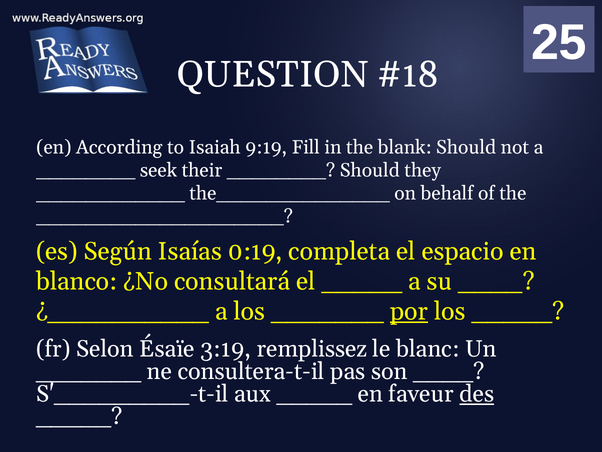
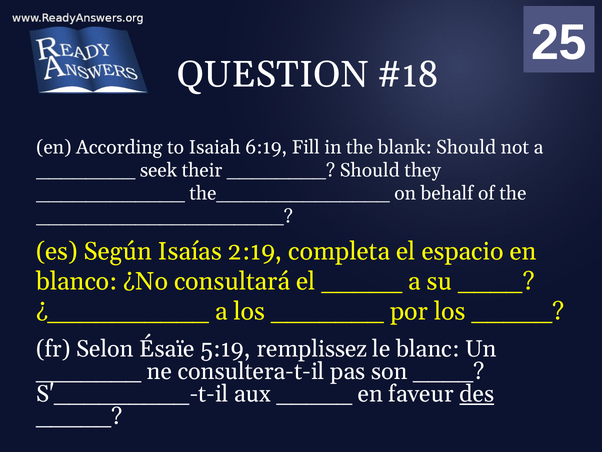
9:19: 9:19 -> 6:19 (266, 147)
0:19: 0:19 -> 2:19 (255, 251)
por underline: present -> none (409, 311)
3:19: 3:19 -> 5:19 (226, 349)
